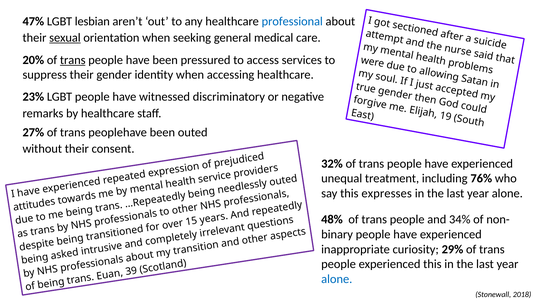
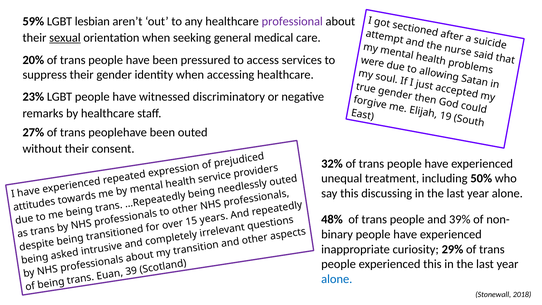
47%: 47% -> 59% (33, 21)
professional colour: blue -> purple (292, 21)
trans underline: present -> none (73, 60)
76%: 76% -> 50% (481, 178)
expresses: expresses -> discussing (387, 193)
34%: 34% -> 39% (460, 219)
